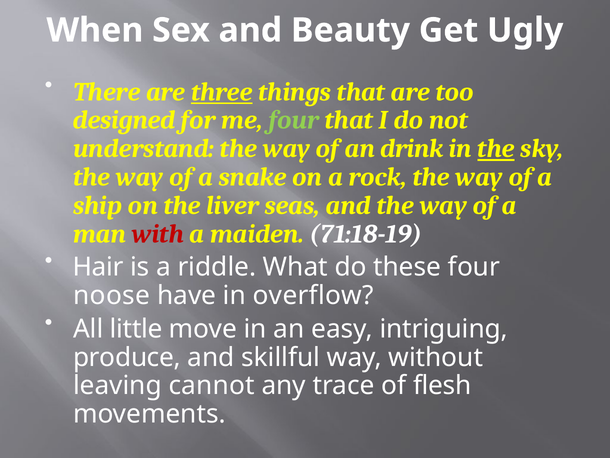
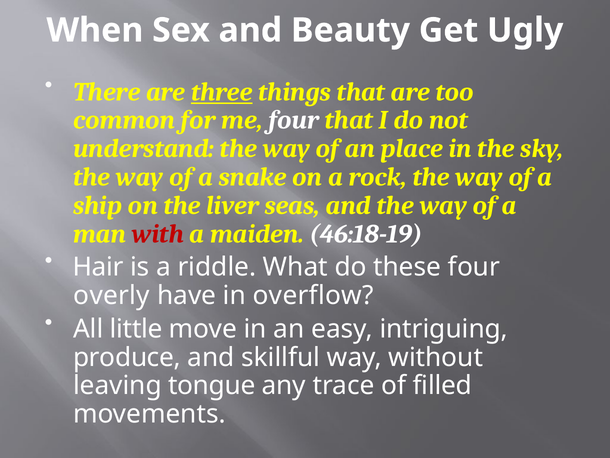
designed: designed -> common (124, 120)
four colour: light green -> white (294, 120)
drink: drink -> place (412, 149)
the underline: present -> none (496, 149)
71:18-19: 71:18-19 -> 46:18-19 (366, 234)
noose: noose -> overly (112, 295)
cannot: cannot -> tongue (212, 385)
flesh: flesh -> filled (442, 385)
